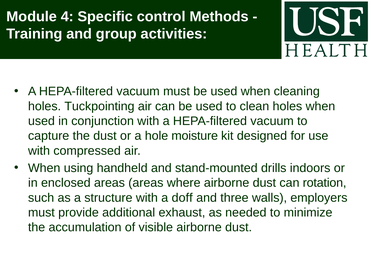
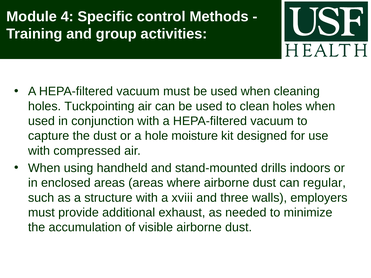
rotation: rotation -> regular (324, 183)
doff: doff -> xviii (182, 198)
